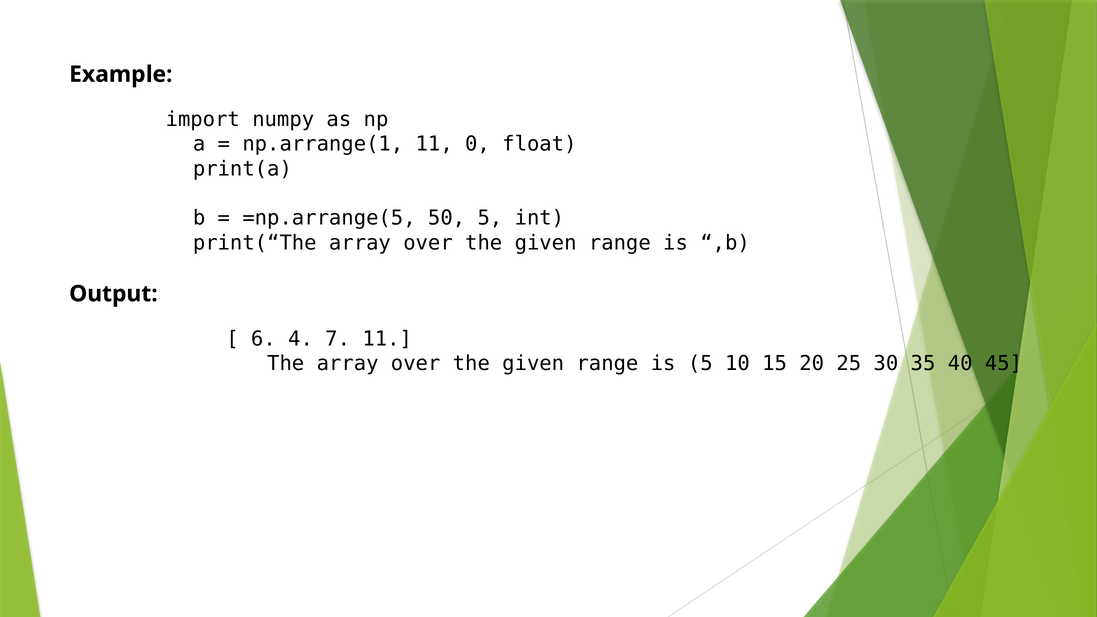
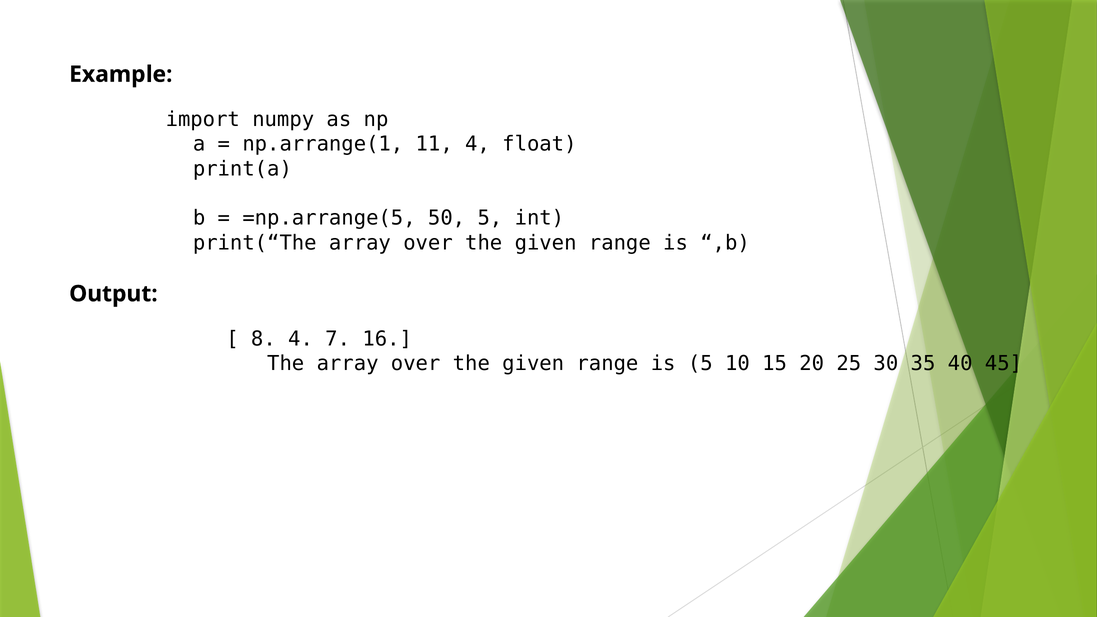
11 0: 0 -> 4 (477, 144)
6: 6 -> 8 (263, 339)
7 11: 11 -> 16 (387, 339)
